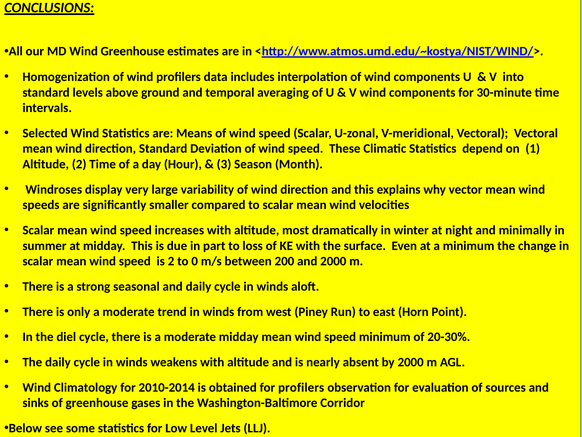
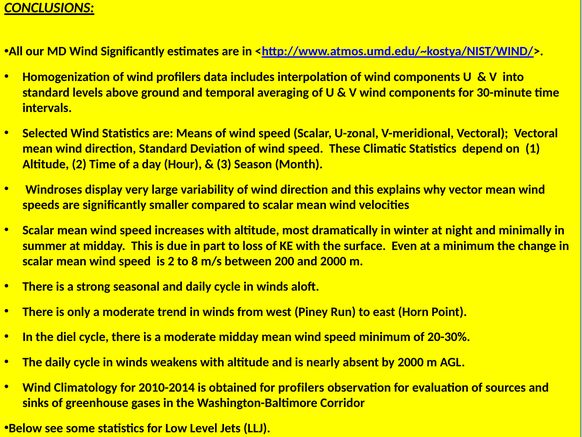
Wind Greenhouse: Greenhouse -> Significantly (133, 51)
0: 0 -> 8 (195, 261)
